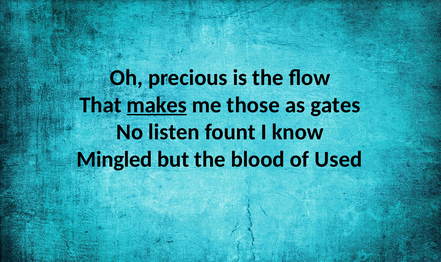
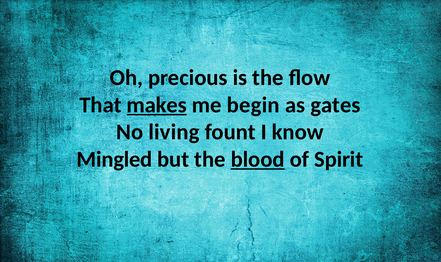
those: those -> begin (253, 105)
listen: listen -> living (174, 132)
blood underline: none -> present (258, 159)
Used: Used -> Spirit (339, 159)
